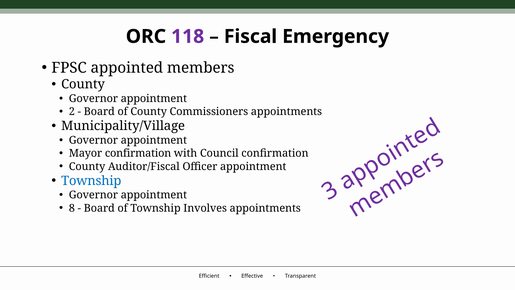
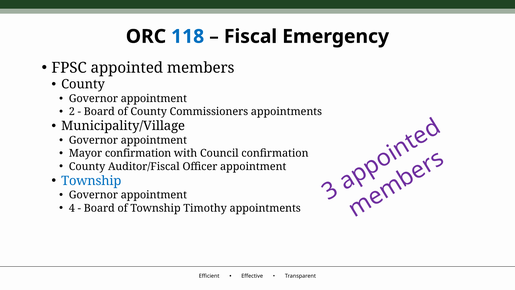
118 colour: purple -> blue (188, 36)
8: 8 -> 4 (72, 208)
Involves: Involves -> Timothy (205, 208)
